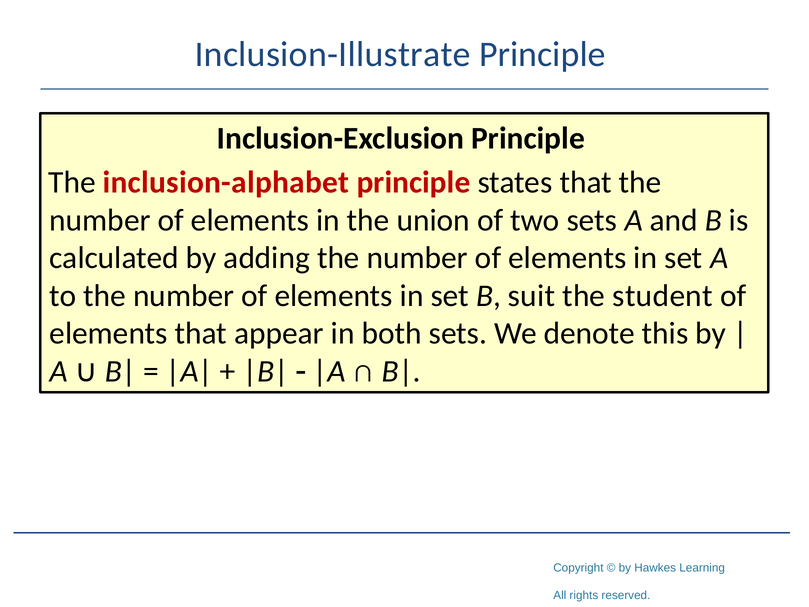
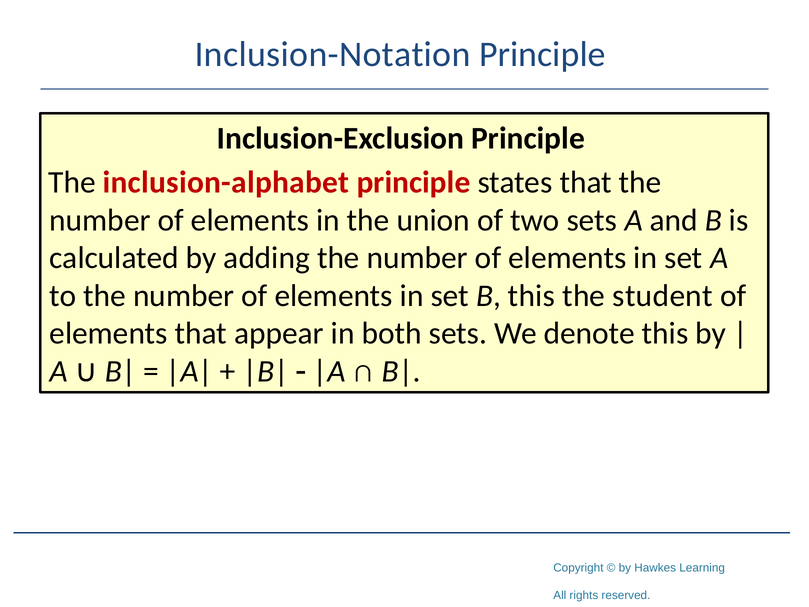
Inclusion-Illustrate: Inclusion-Illustrate -> Inclusion-Notation (333, 54)
B suit: suit -> this (532, 296)
